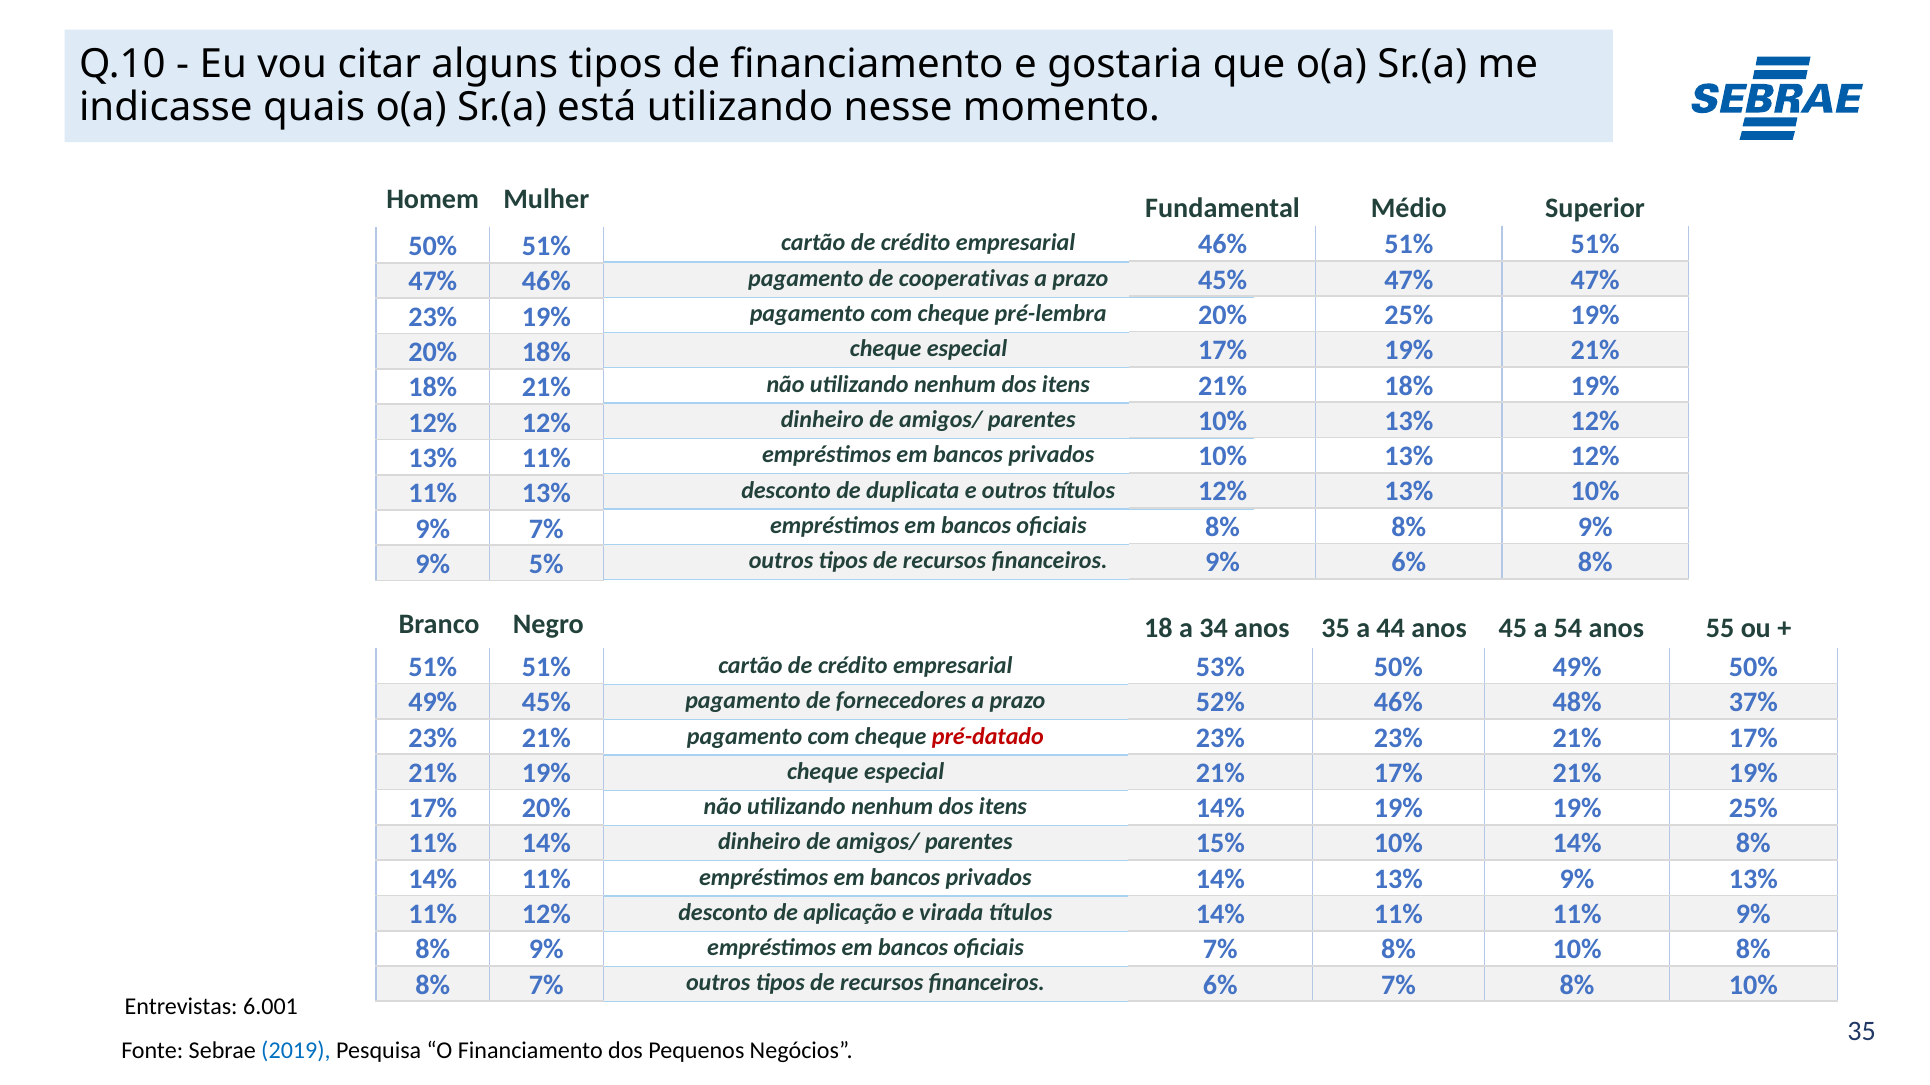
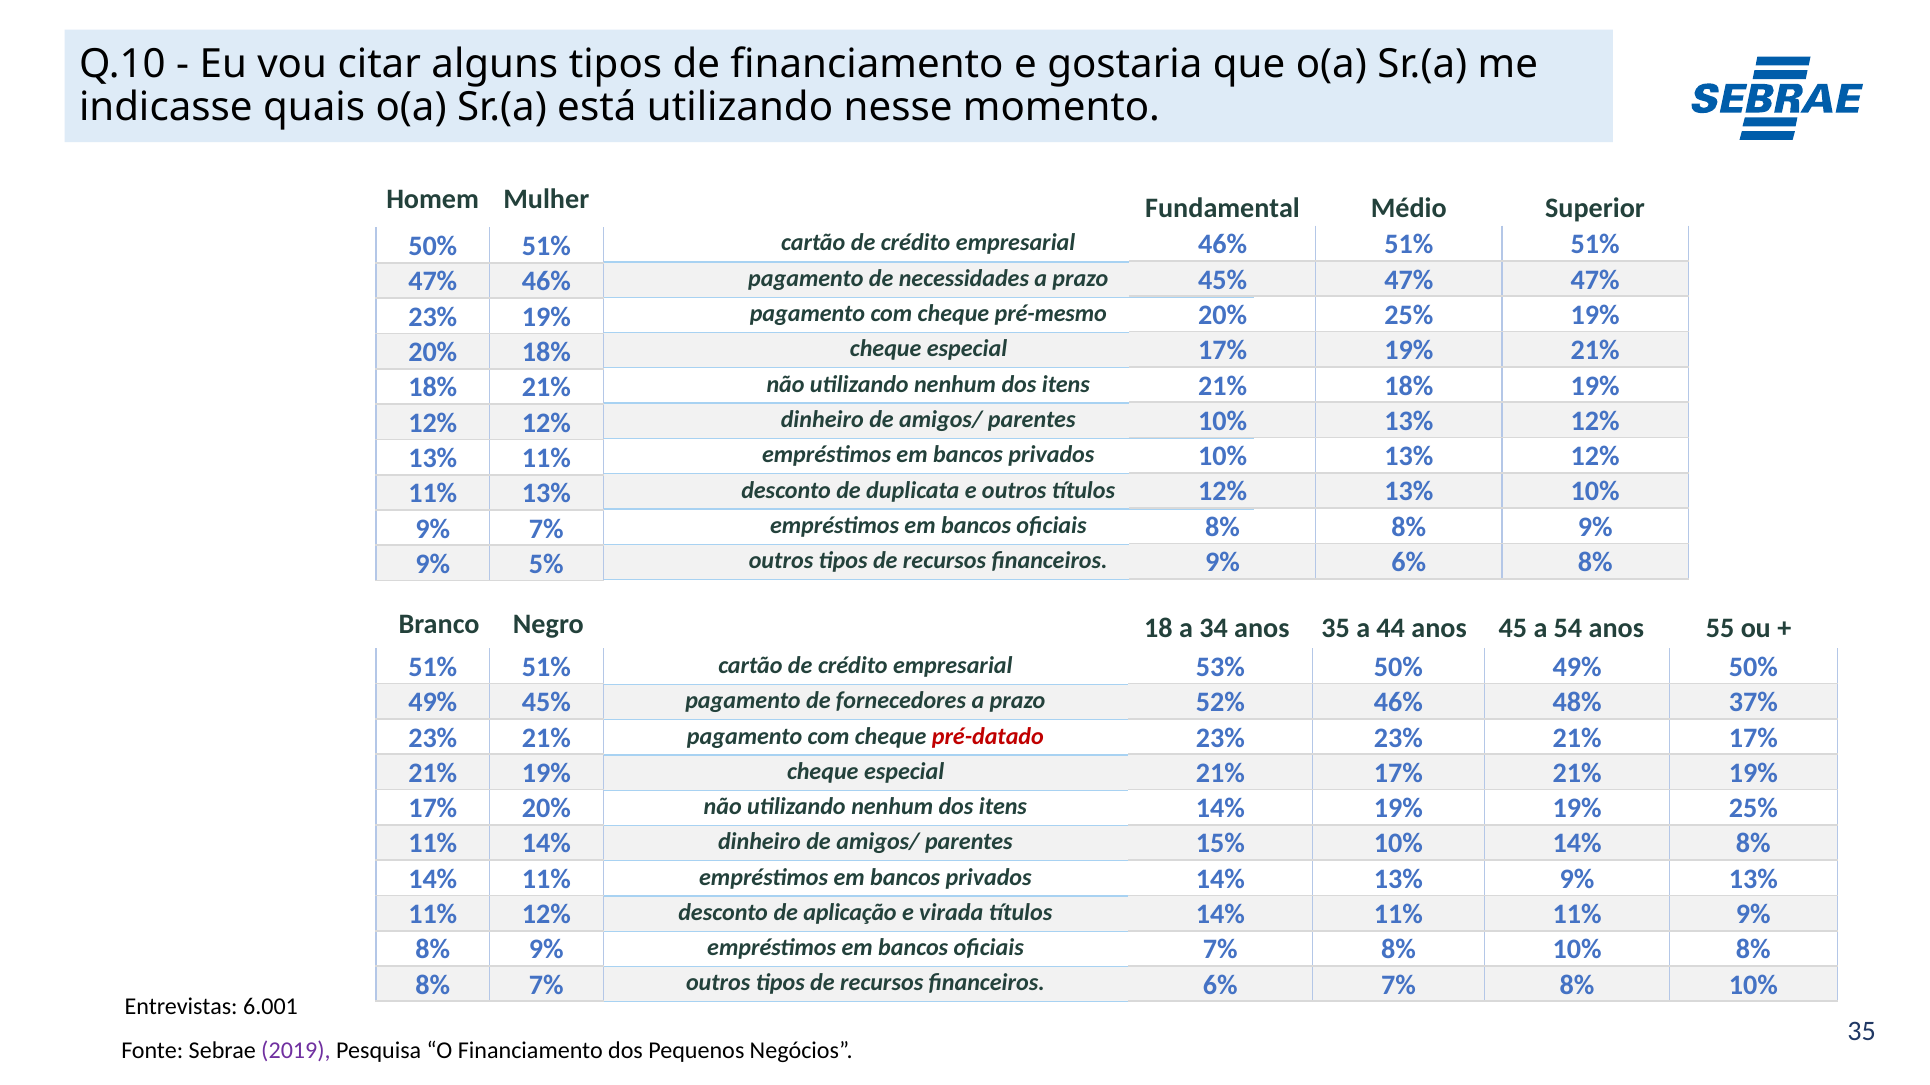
cooperativas: cooperativas -> necessidades (964, 278)
pré-lembra: pré-lembra -> pré-mesmo (1051, 314)
2019 colour: blue -> purple (296, 1051)
